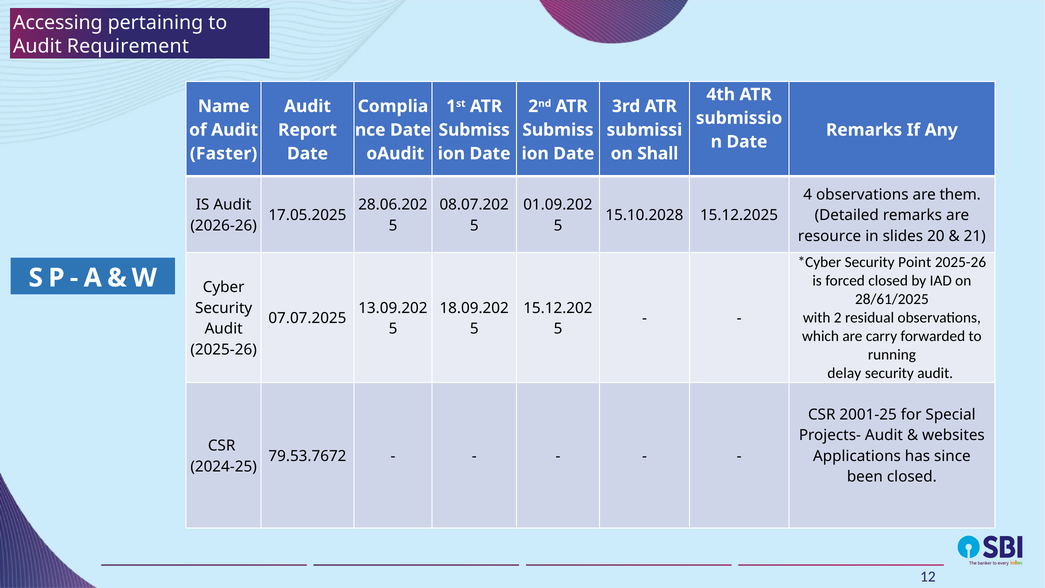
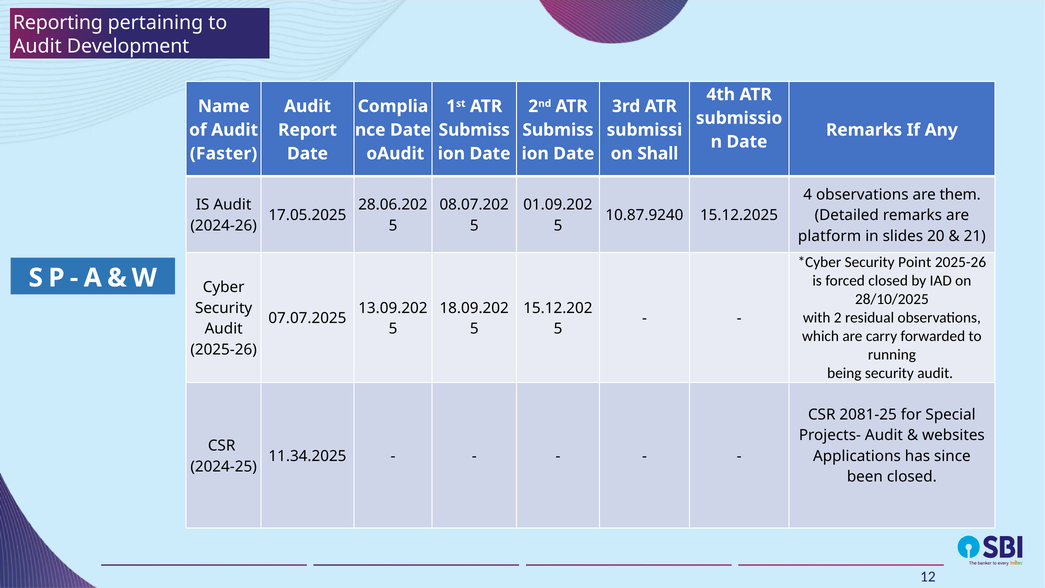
Accessing: Accessing -> Reporting (58, 23)
Requirement: Requirement -> Development (128, 46)
15.10.2028: 15.10.2028 -> 10.87.9240 (644, 215)
2026-26: 2026-26 -> 2024-26 (224, 226)
resource: resource -> platform (830, 236)
28/61/2025: 28/61/2025 -> 28/10/2025 (892, 299)
delay: delay -> being (844, 373)
2001-25: 2001-25 -> 2081-25 (868, 414)
79.53.7672: 79.53.7672 -> 11.34.2025 (307, 456)
